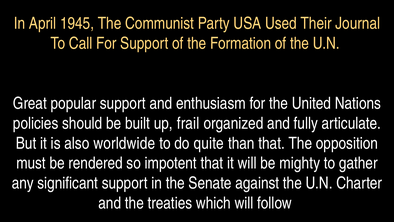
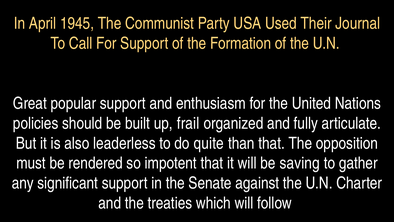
worldwide: worldwide -> leaderless (124, 143)
mighty: mighty -> saving (300, 163)
